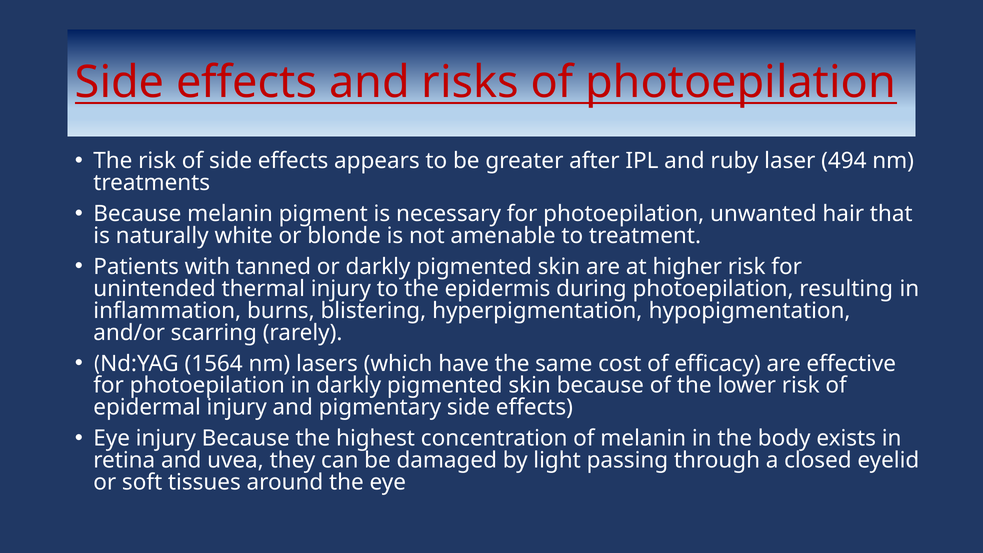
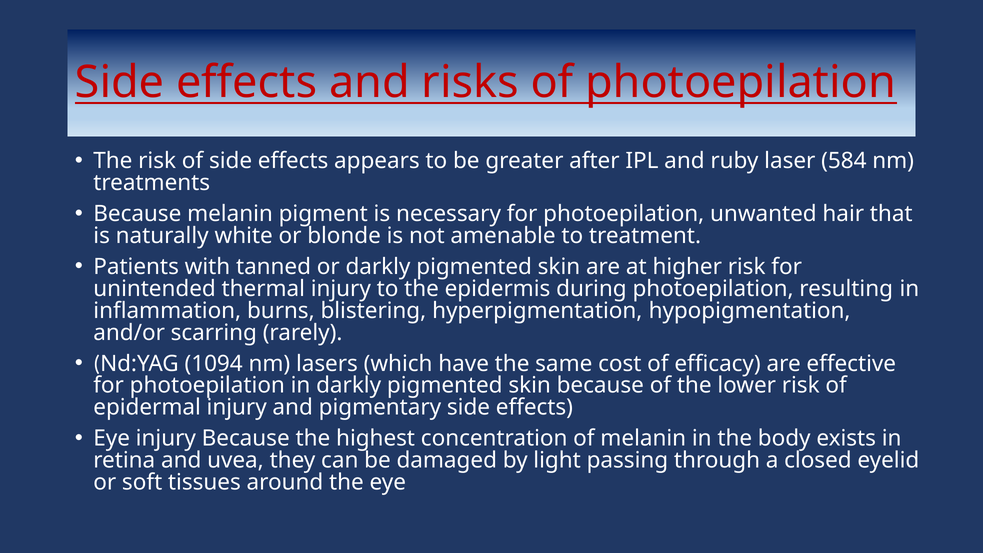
494: 494 -> 584 (844, 161)
1564: 1564 -> 1094 (214, 364)
